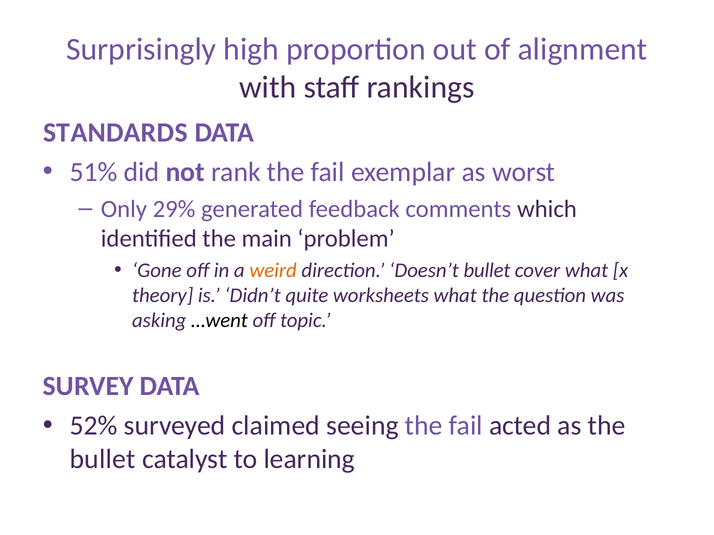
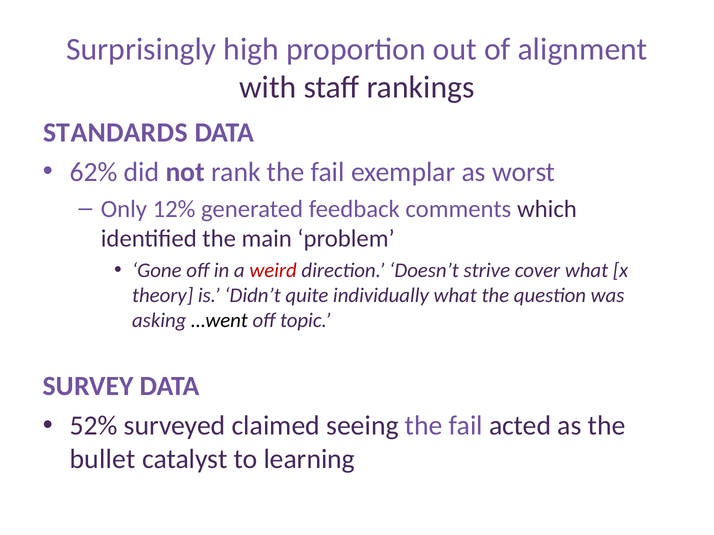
51%: 51% -> 62% (94, 172)
29%: 29% -> 12% (174, 209)
weird colour: orange -> red (273, 271)
Doesn’t bullet: bullet -> strive (487, 271)
worksheets: worksheets -> individually (381, 296)
